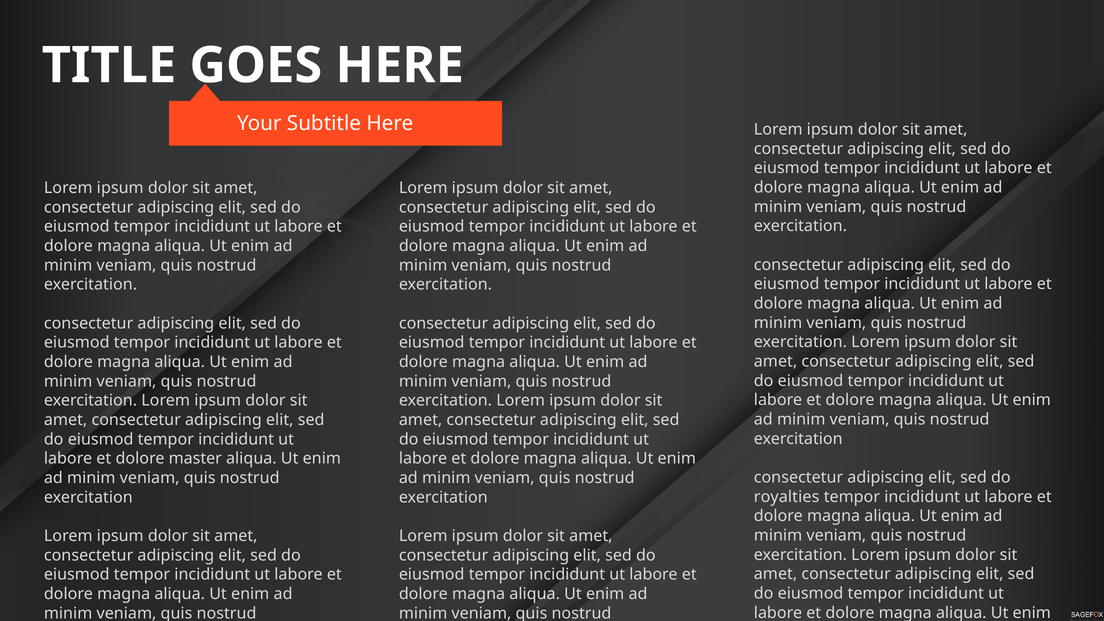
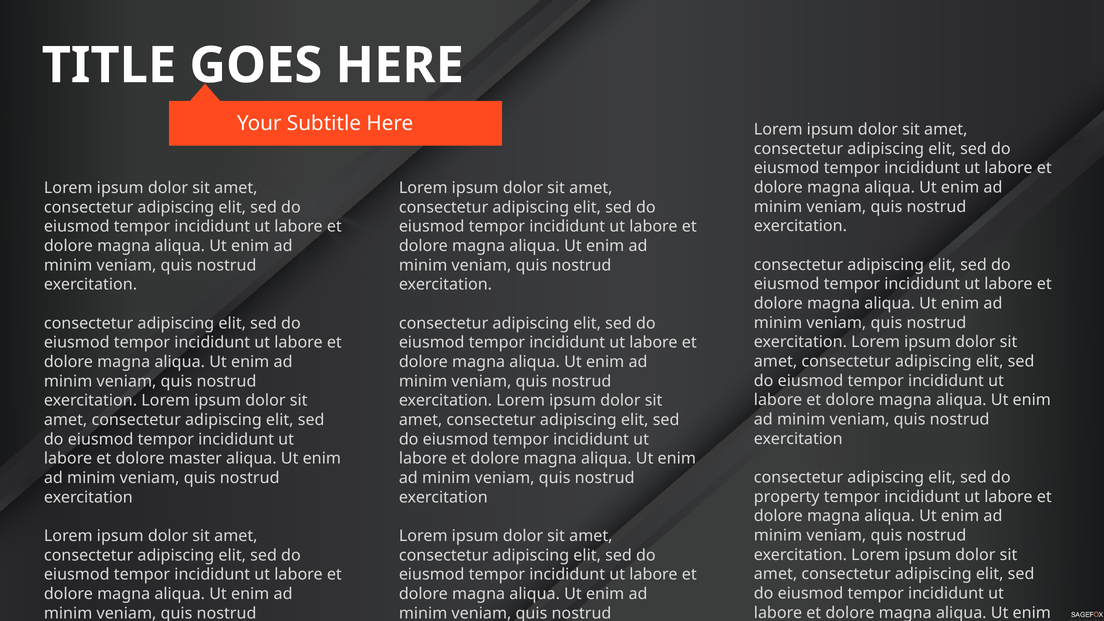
royalties: royalties -> property (787, 497)
